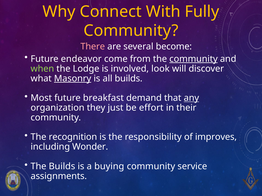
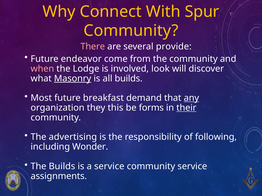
Fully: Fully -> Spur (202, 12)
become: become -> provide (174, 47)
community underline: present -> none (194, 59)
when colour: light green -> pink (42, 69)
just: just -> this (116, 108)
effort: effort -> forms (151, 108)
their underline: none -> present (186, 108)
recognition: recognition -> advertising (73, 137)
improves: improves -> following (216, 137)
a buying: buying -> service (109, 167)
